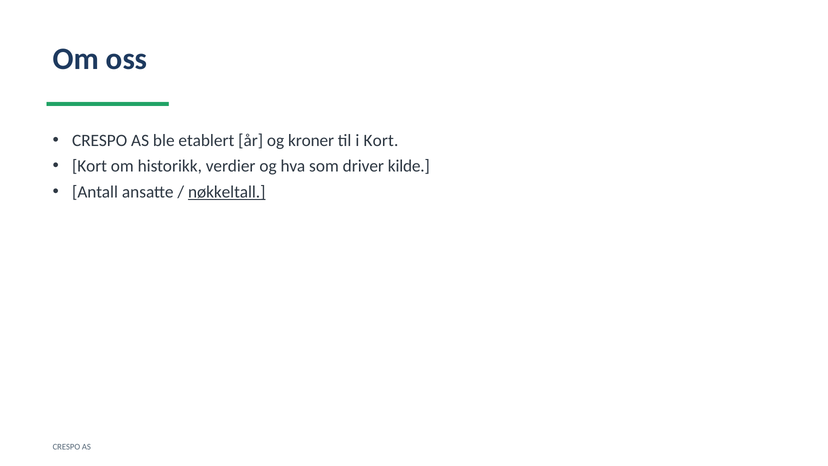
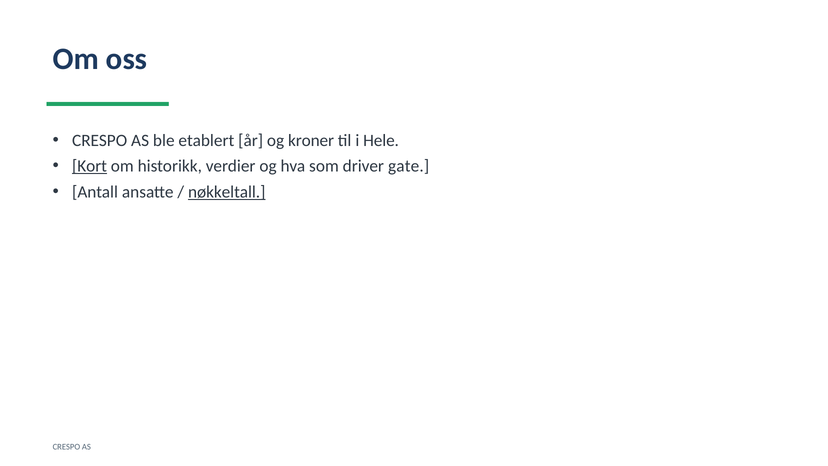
i Kort: Kort -> Hele (381, 140)
Kort underline: none -> present (90, 166)
kilde: kilde -> gate (409, 166)
